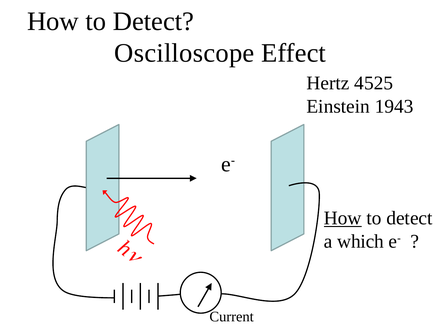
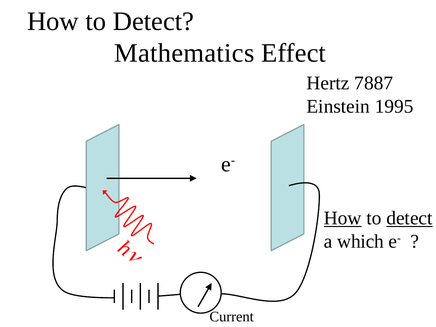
Oscilloscope: Oscilloscope -> Mathematics (184, 53)
4525: 4525 -> 7887 (374, 83)
1943: 1943 -> 1995 (394, 107)
detect underline: none -> present (409, 218)
